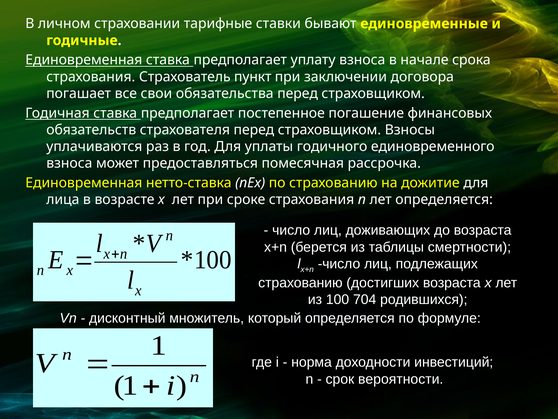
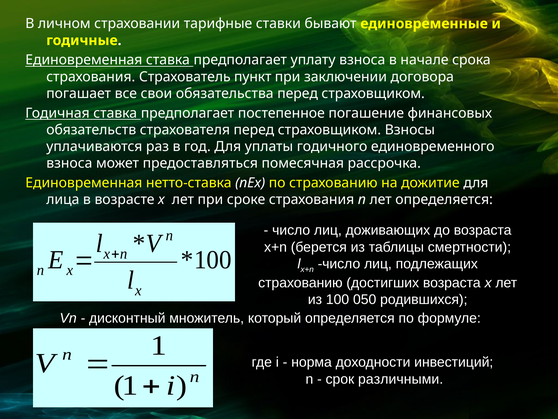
704: 704 -> 050 (365, 299)
вероятности: вероятности -> различными (401, 379)
